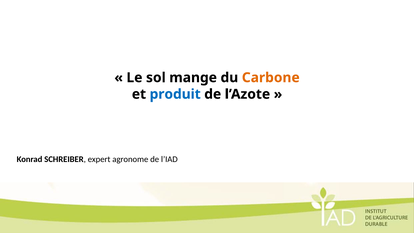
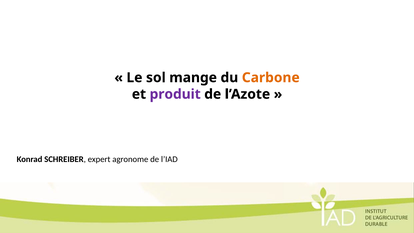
produit colour: blue -> purple (175, 94)
